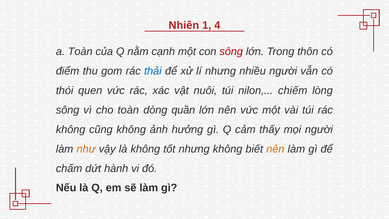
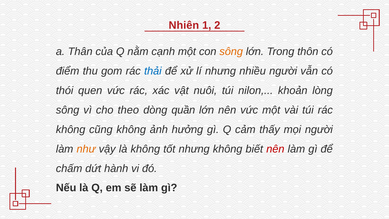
4: 4 -> 2 (217, 25)
a Toàn: Toàn -> Thân (80, 52)
sông colour: red -> orange (231, 52)
chiếm: chiếm -> khoản (293, 90)
cho toàn: toàn -> theo (128, 110)
nên colour: orange -> red (275, 149)
